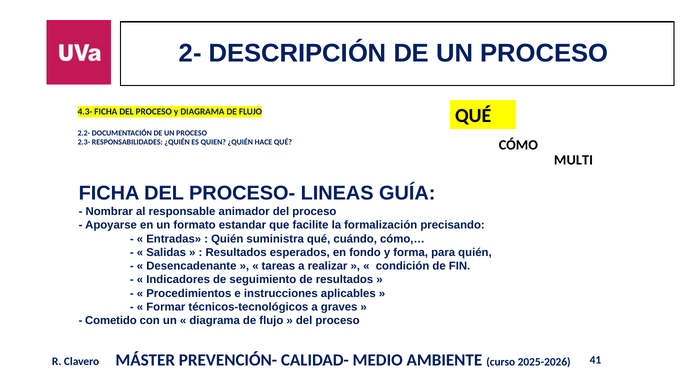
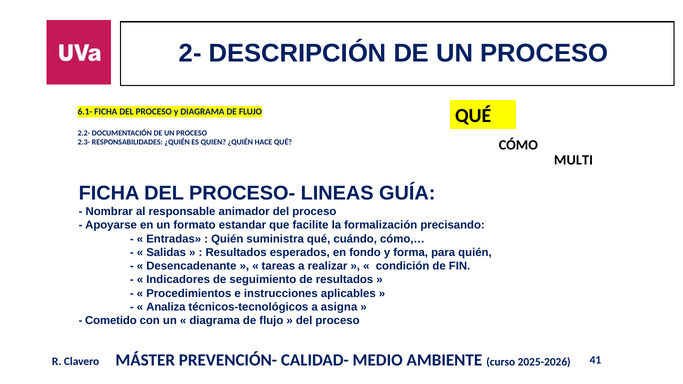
4.3-: 4.3- -> 6.1- (85, 112)
Formar: Formar -> Analiza (166, 307)
graves: graves -> asigna (339, 307)
